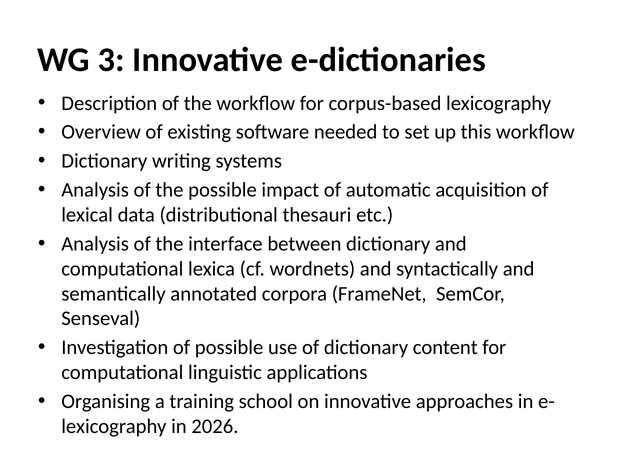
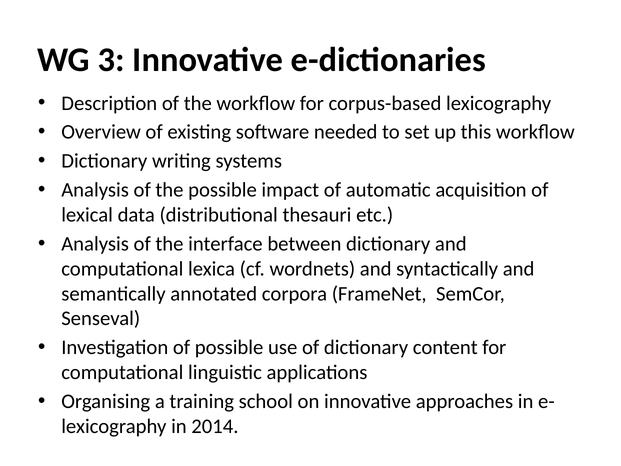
2026: 2026 -> 2014 (215, 426)
